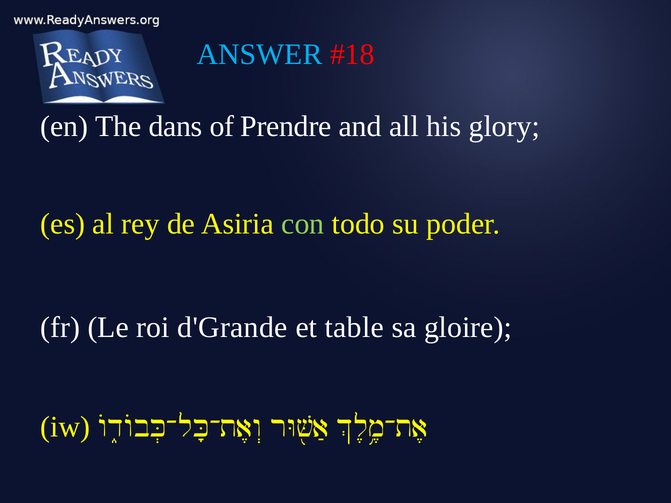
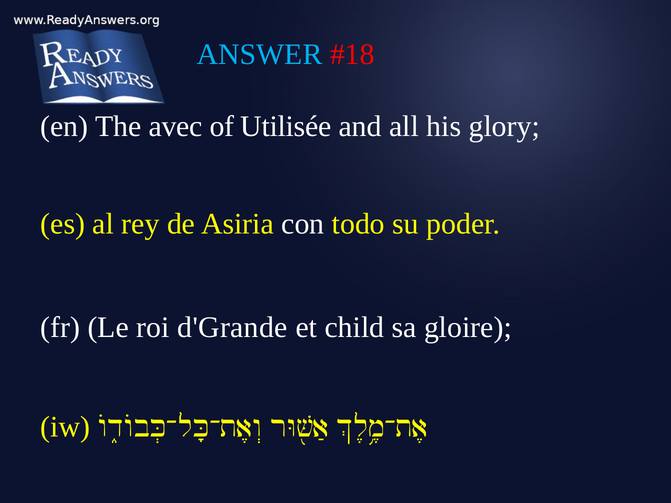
dans: dans -> avec (176, 127)
Prendre: Prendre -> Utilisée (286, 127)
con colour: light green -> white (303, 224)
table: table -> child (354, 327)
